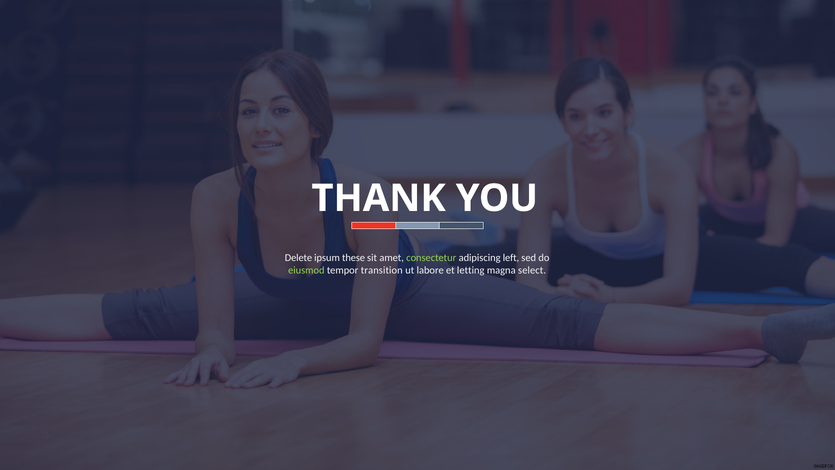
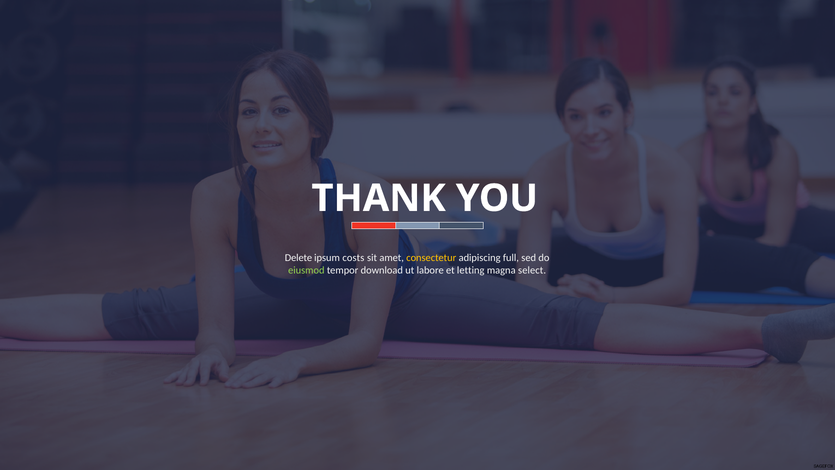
these: these -> costs (353, 258)
consectetur colour: light green -> yellow (431, 258)
left: left -> full (511, 258)
transition: transition -> download (382, 270)
